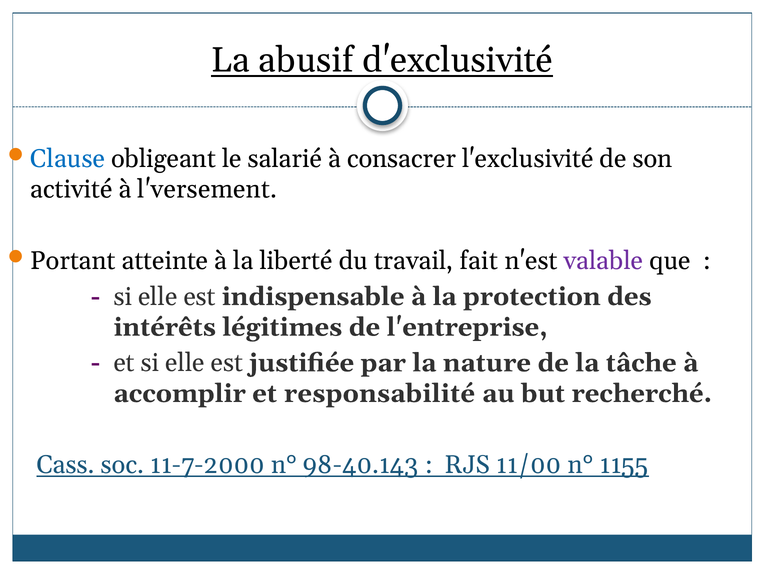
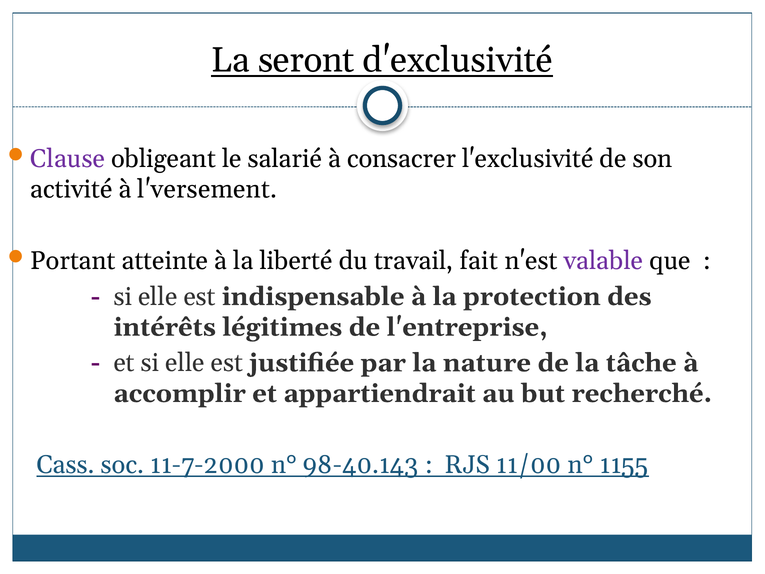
abusif: abusif -> seront (306, 60)
Clause colour: blue -> purple (68, 159)
responsabilité: responsabilité -> appartiendrait (380, 393)
